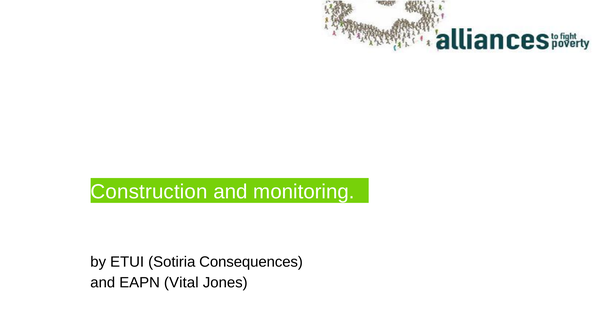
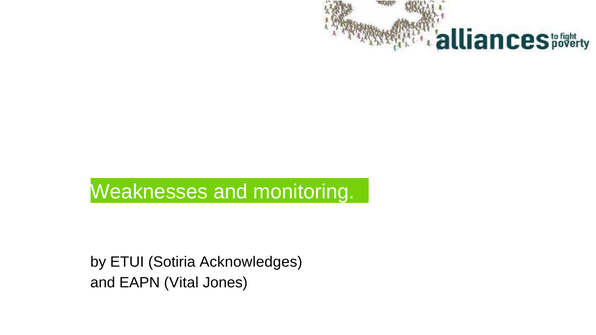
Construction: Construction -> Weaknesses (149, 192)
Consequences: Consequences -> Acknowledges (251, 262)
